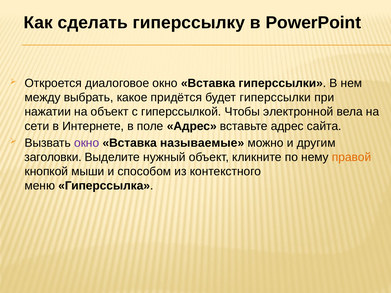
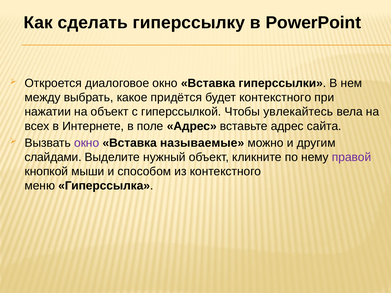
будет гиперссылки: гиперссылки -> контекстного (275, 98)
электронной: электронной -> увлекайтесь (298, 112)
сети: сети -> всех (37, 126)
заголовки: заголовки -> слайдами (53, 157)
правой colour: orange -> purple (352, 157)
